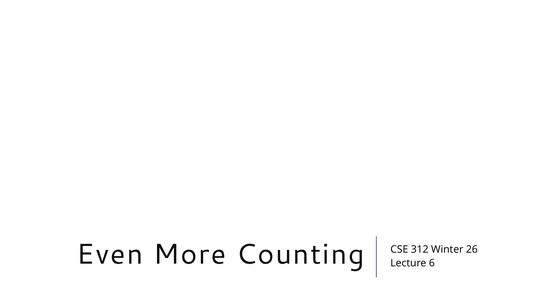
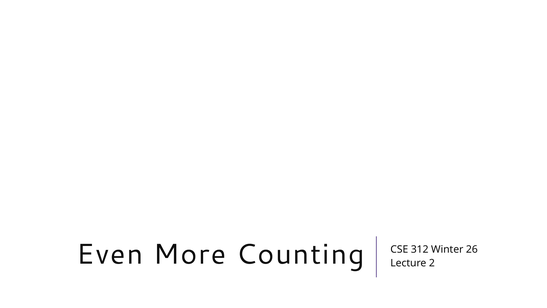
6: 6 -> 2 (432, 263)
